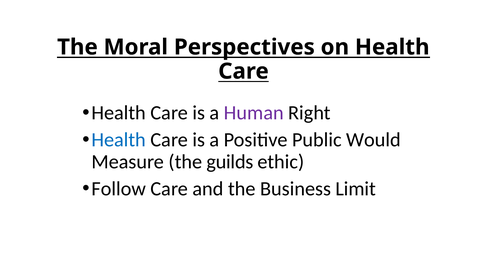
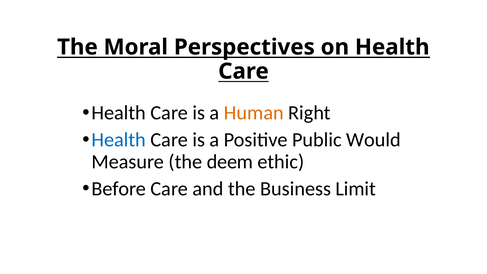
Human colour: purple -> orange (254, 113)
guilds: guilds -> deem (230, 162)
Follow: Follow -> Before (119, 189)
